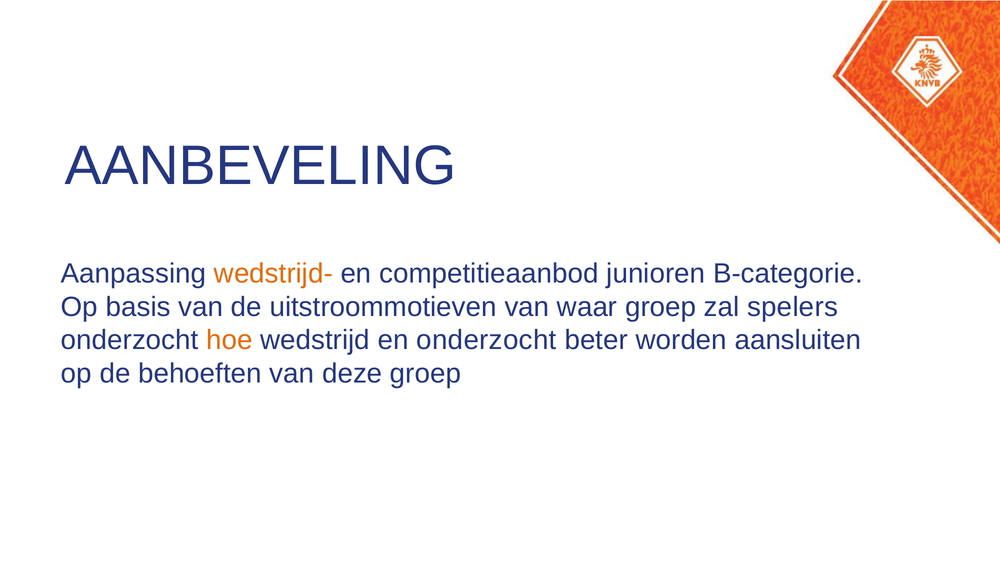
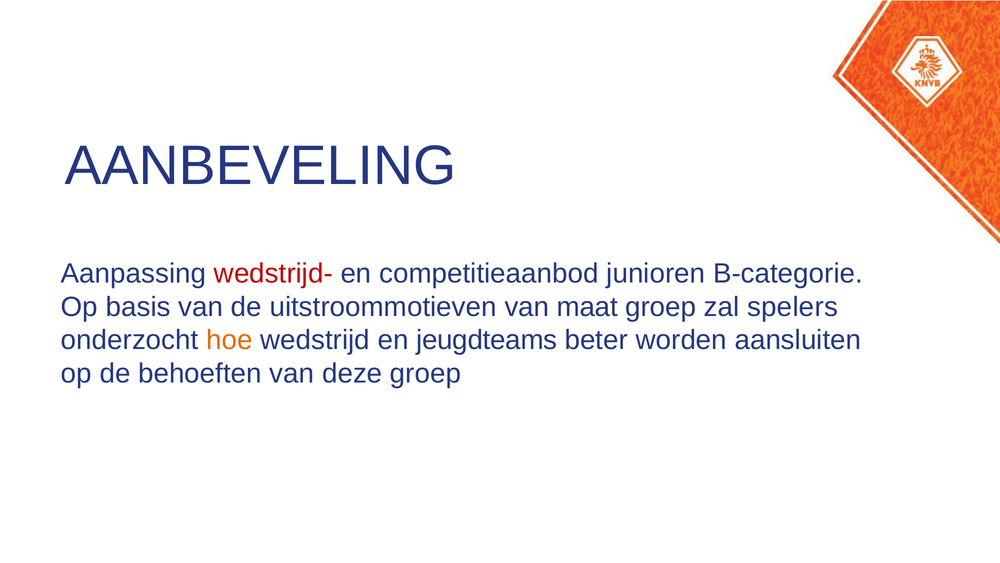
wedstrijd- colour: orange -> red (273, 273)
waar: waar -> maat (587, 307)
en onderzocht: onderzocht -> jeugdteams (487, 340)
